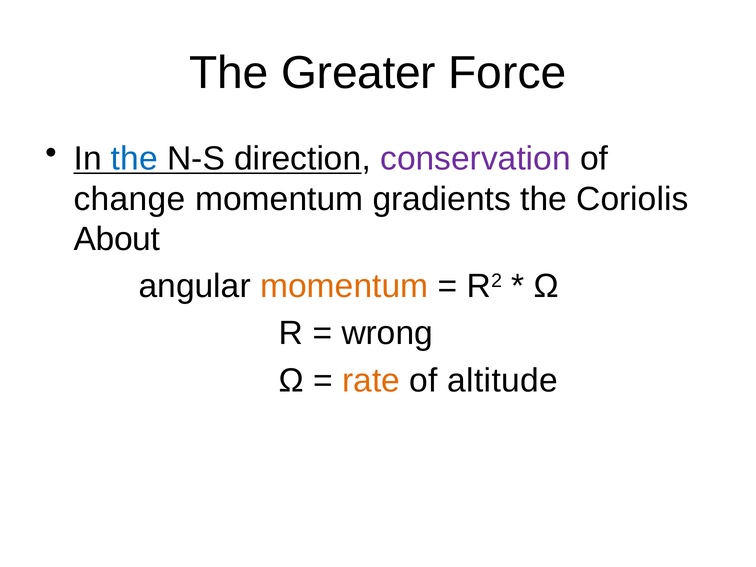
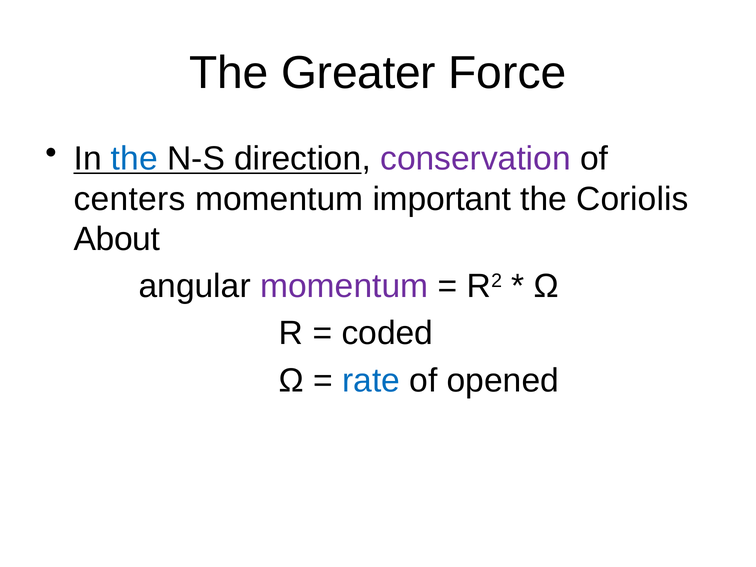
change: change -> centers (130, 199)
gradients: gradients -> important (442, 199)
momentum colour: orange -> purple (344, 286)
wrong: wrong -> coded (387, 333)
rate colour: orange -> blue (371, 380)
altitude: altitude -> opened (503, 380)
